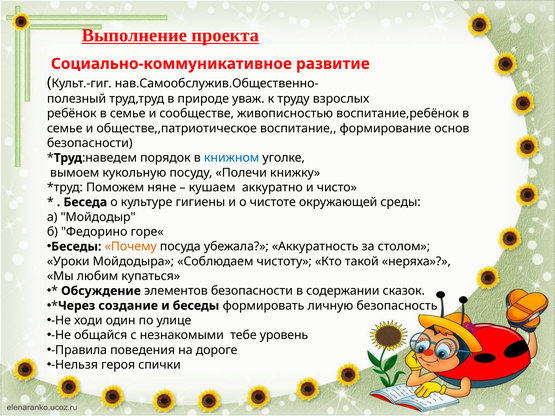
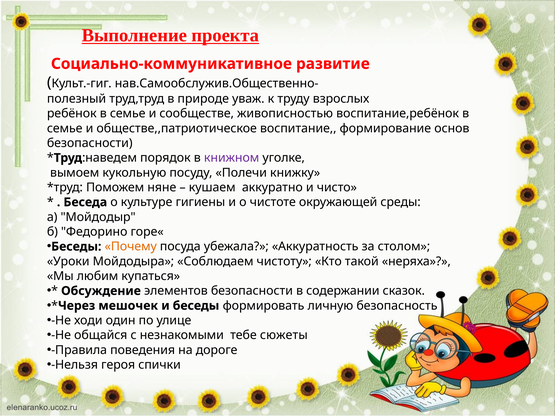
книжном colour: blue -> purple (232, 158)
создание: создание -> мешочек (128, 306)
уровень: уровень -> сюжеты (284, 335)
